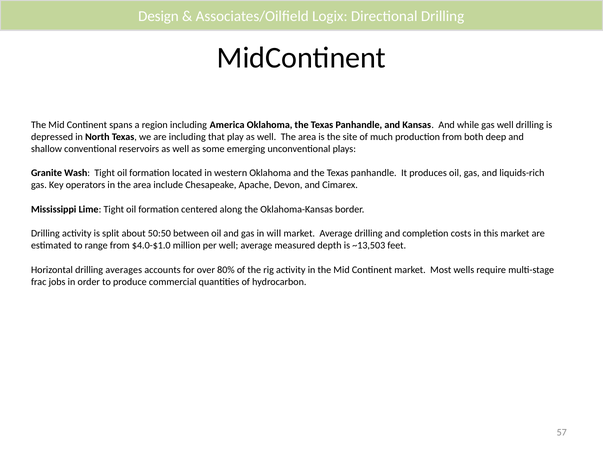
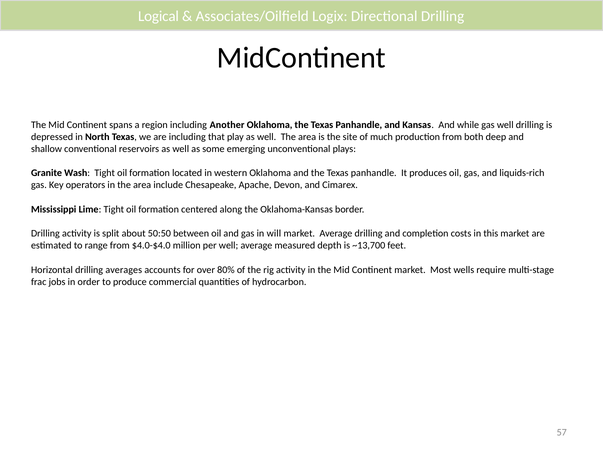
Design: Design -> Logical (158, 16)
America: America -> Another (227, 125)
$4.0-$1.0: $4.0-$1.0 -> $4.0-$4.0 (151, 245)
~13,503: ~13,503 -> ~13,700 (369, 245)
